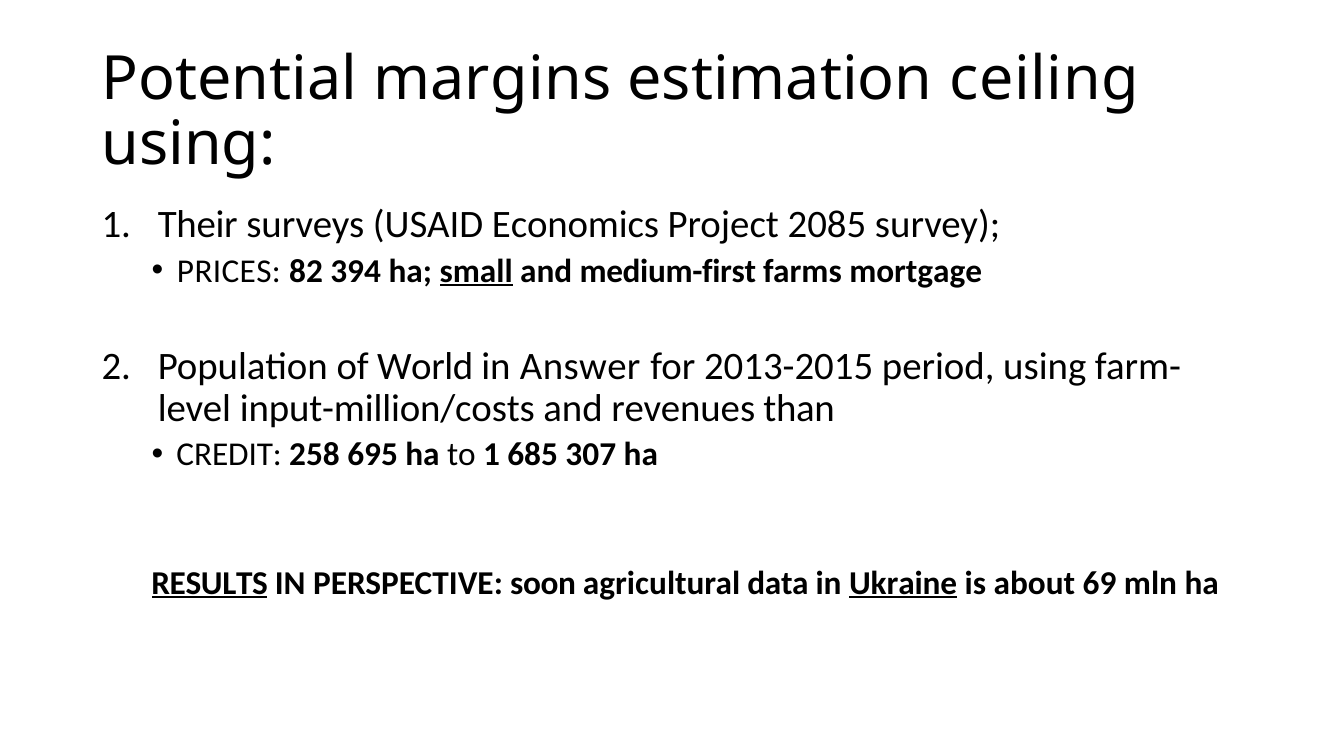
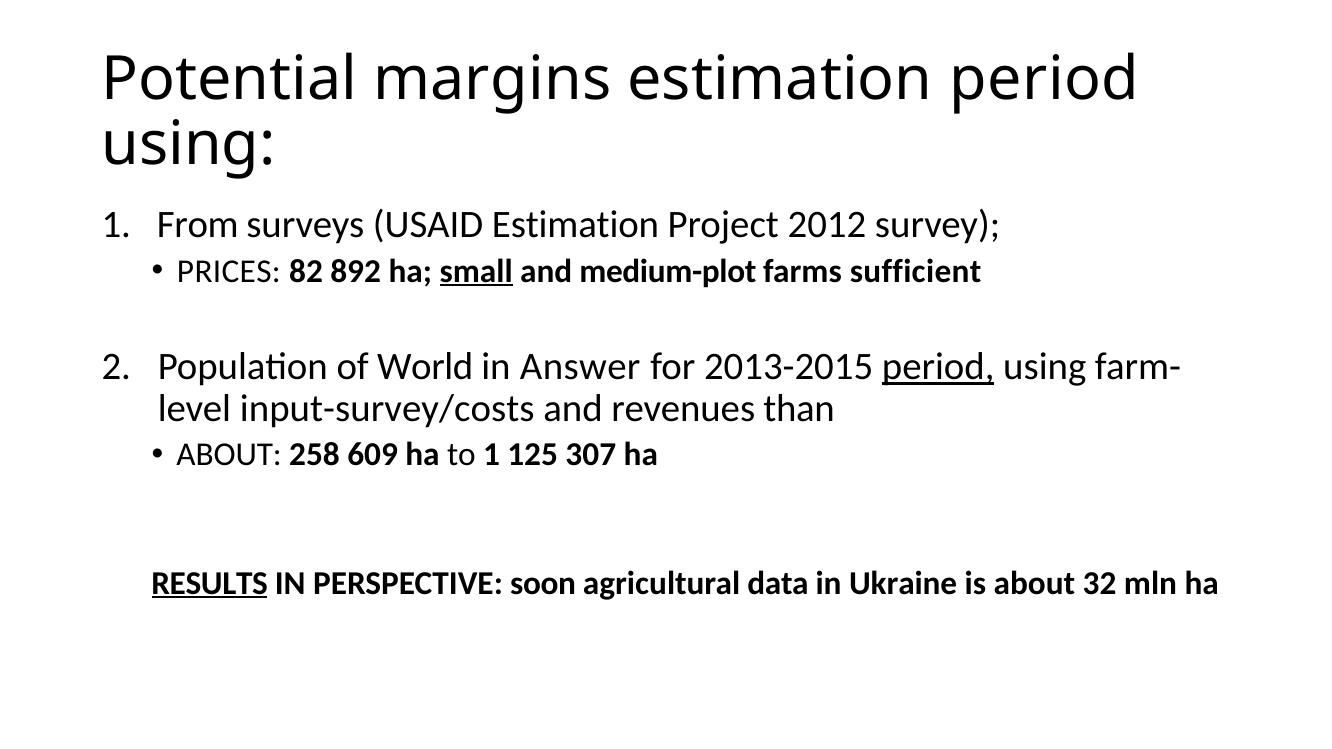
estimation ceiling: ceiling -> period (1044, 79)
Their: Their -> From (198, 225)
USAID Economics: Economics -> Estimation (575, 225)
2085: 2085 -> 2012 (827, 225)
394: 394 -> 892 (356, 271)
medium-first: medium-first -> medium-plot (668, 271)
mortgage: mortgage -> sufficient (916, 271)
period underline: none -> present (938, 367)
input-million/costs: input-million/costs -> input-survey/costs (387, 409)
CREDIT: CREDIT -> ABOUT (229, 455)
695: 695 -> 609 (373, 455)
685: 685 -> 125 (533, 455)
Ukraine underline: present -> none (903, 583)
69: 69 -> 32 (1100, 583)
